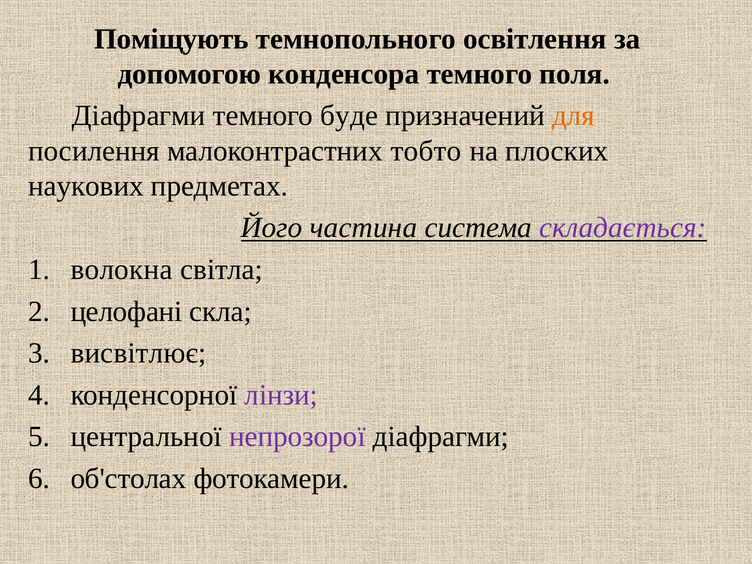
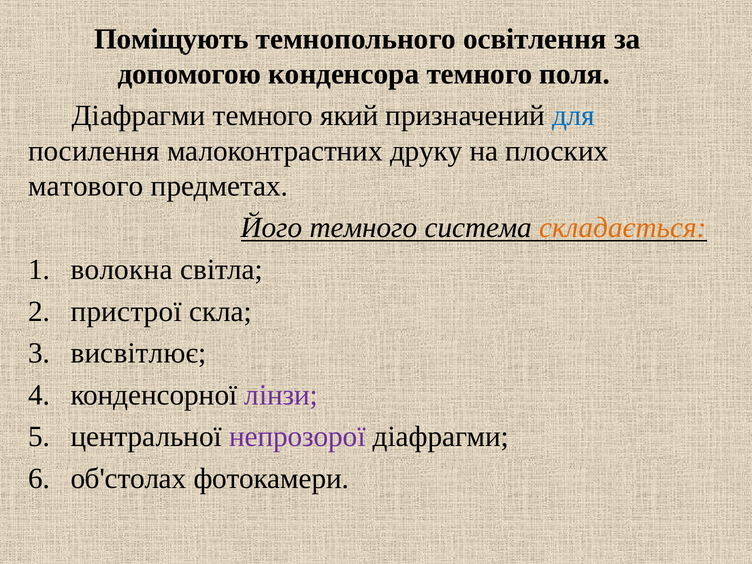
буде: буде -> який (349, 116)
для colour: orange -> blue (573, 116)
тобто: тобто -> друку (426, 151)
наукових: наукових -> матового (86, 186)
Його частина: частина -> темного (364, 228)
складається colour: purple -> orange (623, 228)
целофані: целофані -> пристрої (126, 311)
